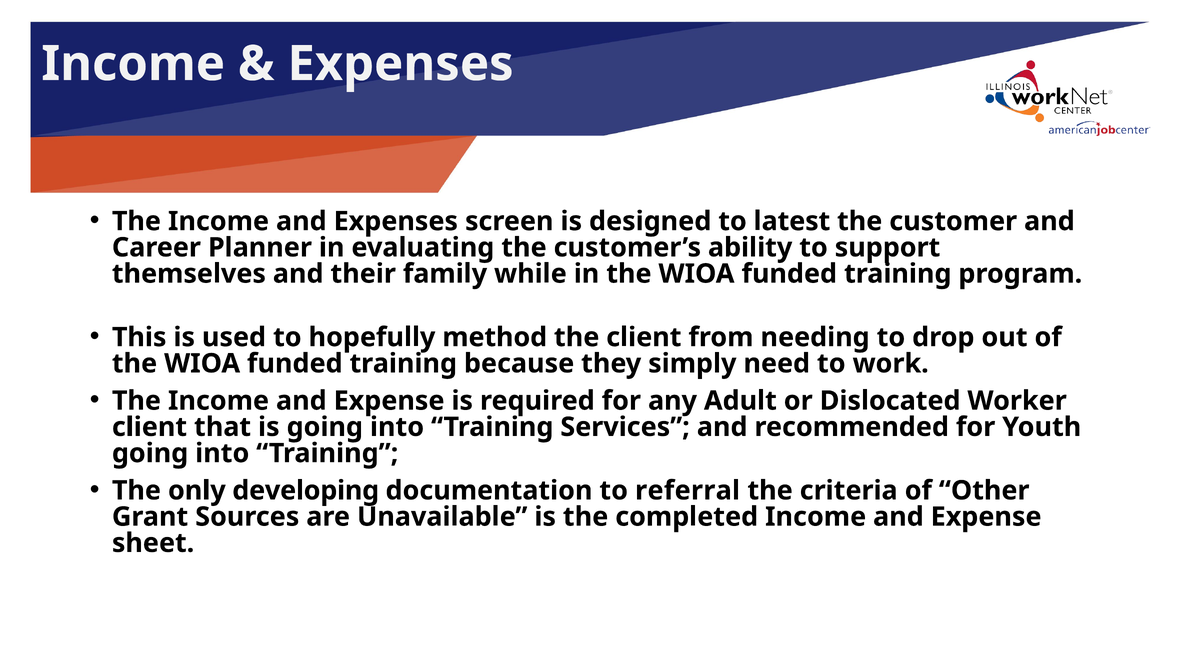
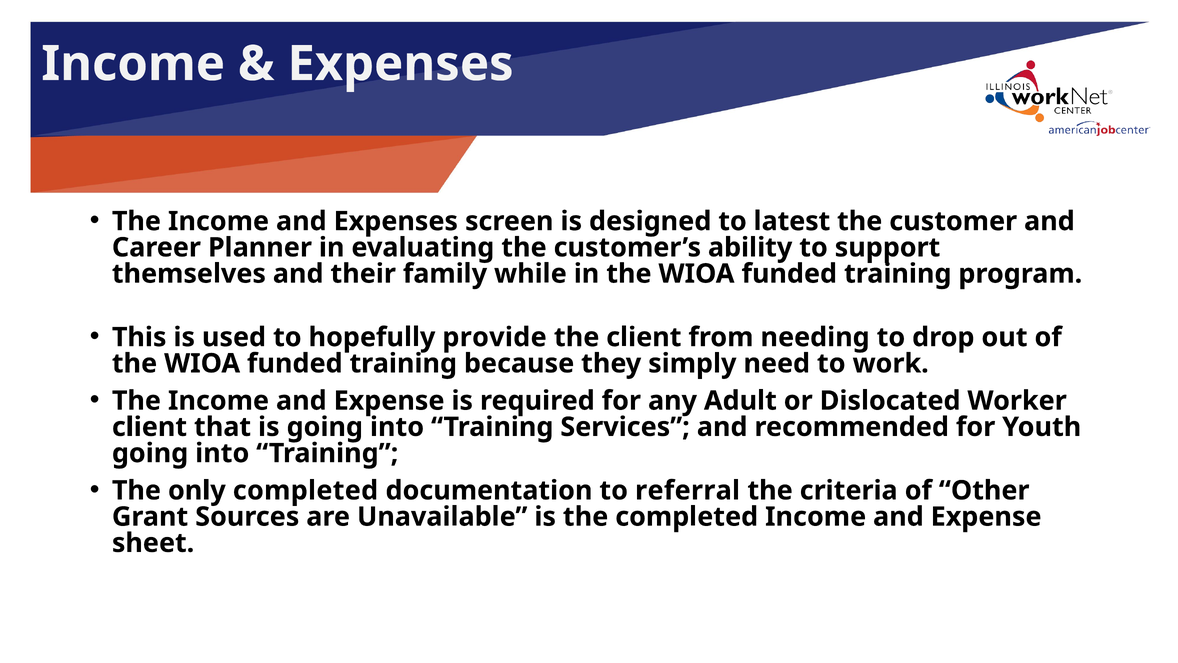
method: method -> provide (495, 337)
only developing: developing -> completed (305, 490)
